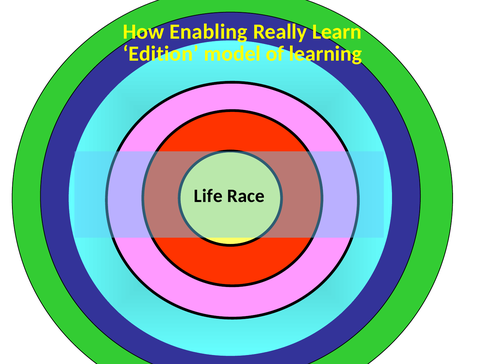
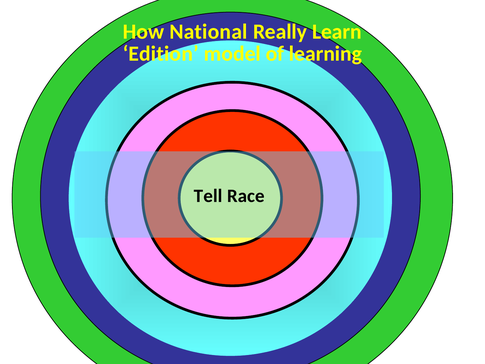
Enabling: Enabling -> National (208, 32)
Life: Life -> Tell (208, 196)
